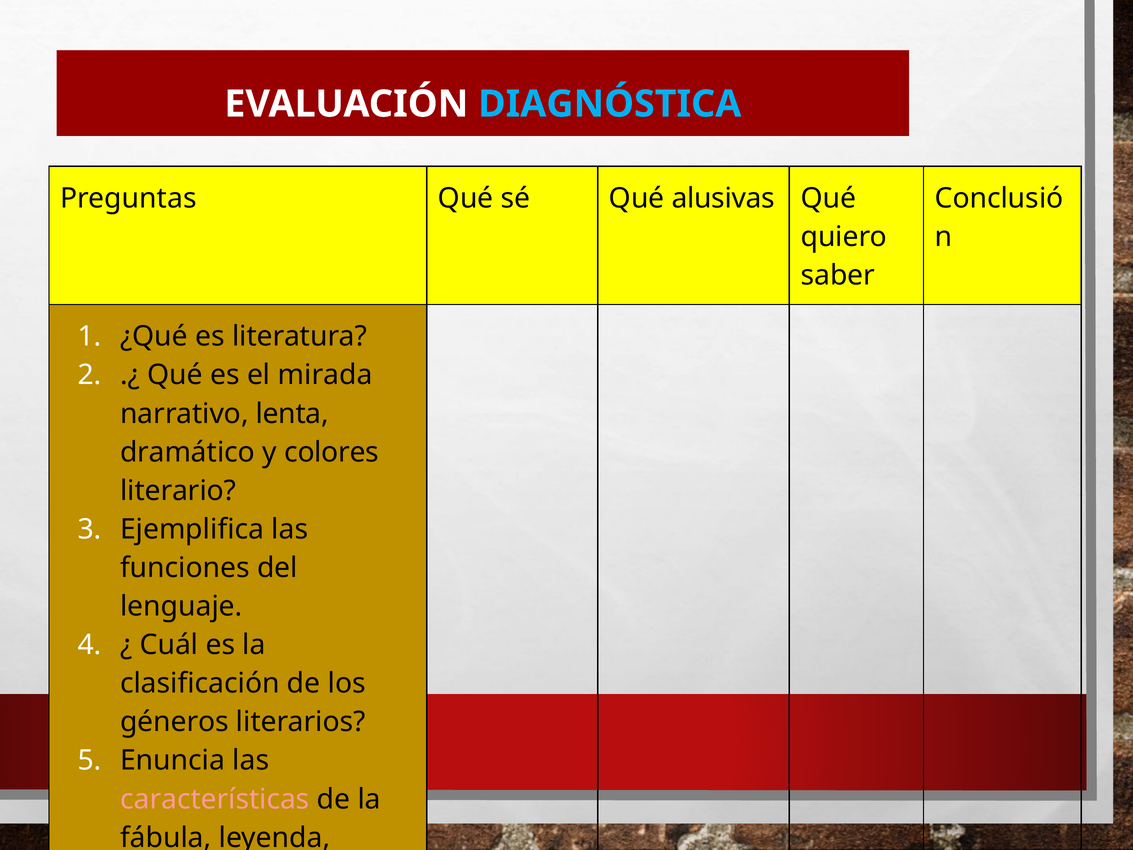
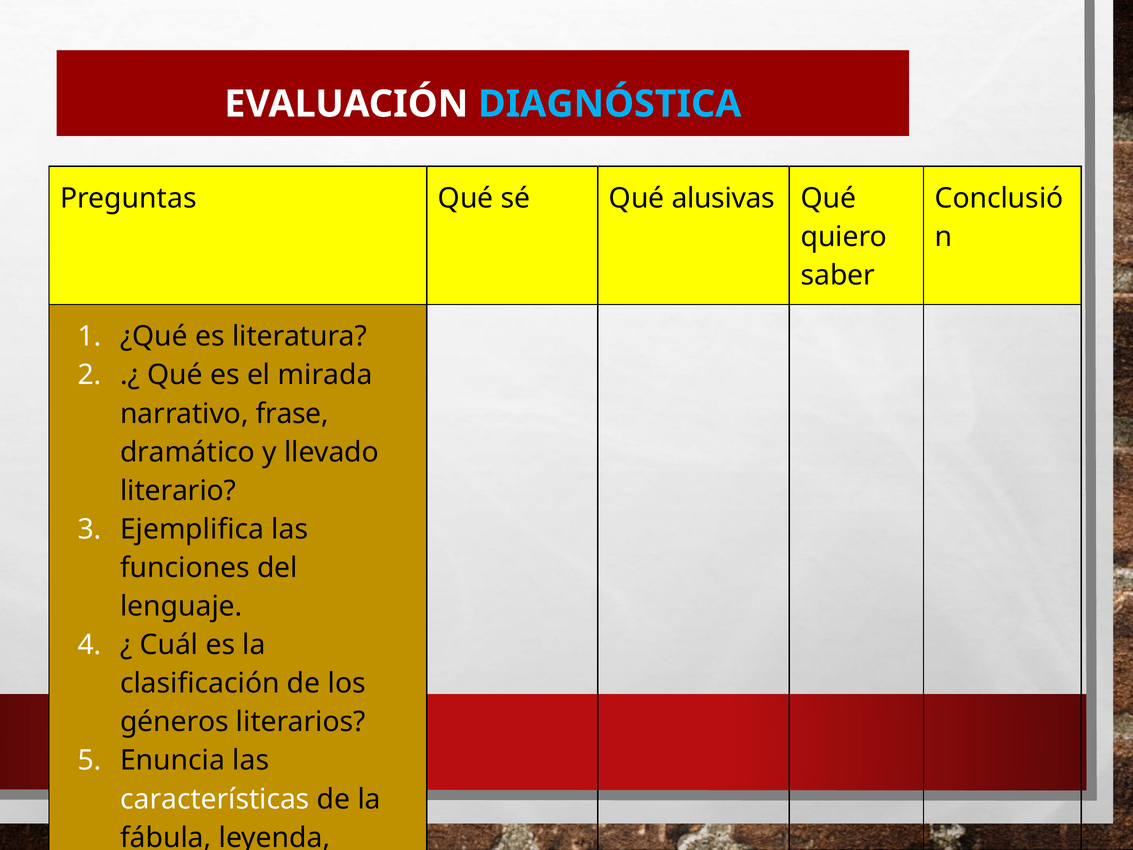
lenta: lenta -> frase (292, 414)
colores: colores -> llevado (332, 452)
características colour: pink -> white (215, 799)
